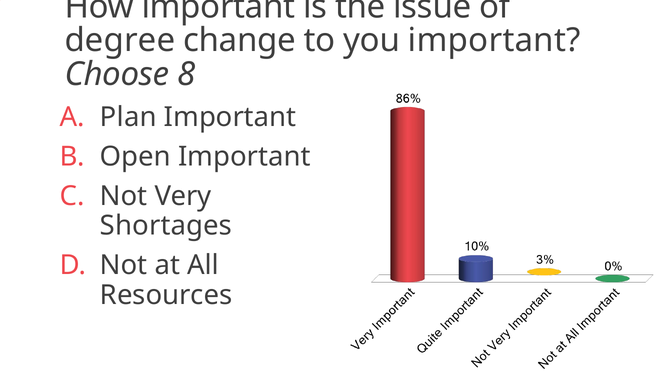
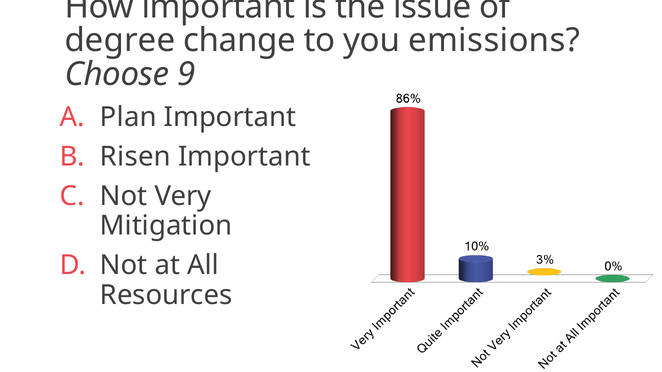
you important: important -> emissions (494, 40)
8: 8 -> 9 (186, 74)
Open: Open -> Risen (135, 157)
Shortages: Shortages -> Mitigation (166, 226)
